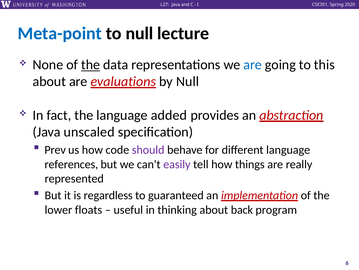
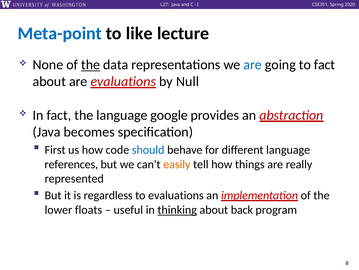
to null: null -> like (139, 33)
to this: this -> fact (324, 65)
added: added -> google (169, 115)
unscaled: unscaled -> becomes (89, 132)
Prev: Prev -> First (55, 150)
should colour: purple -> blue (148, 150)
easily colour: purple -> orange (177, 164)
to guaranteed: guaranteed -> evaluations (176, 195)
thinking underline: none -> present (177, 209)
